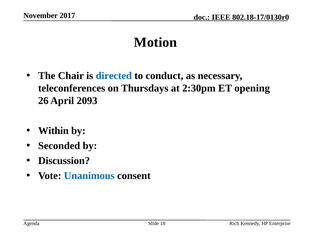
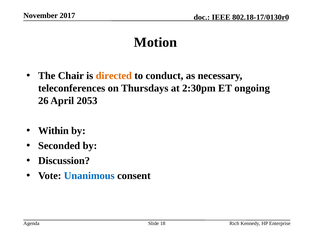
directed colour: blue -> orange (114, 76)
opening: opening -> ongoing (252, 88)
2093: 2093 -> 2053 (87, 101)
